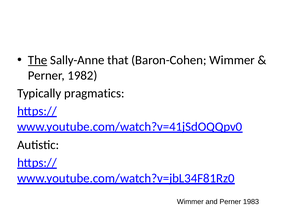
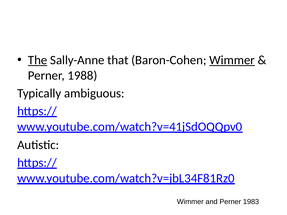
Wimmer underline: none -> present (232, 60)
1982: 1982 -> 1988 (82, 76)
pragmatics: pragmatics -> ambiguous (94, 93)
